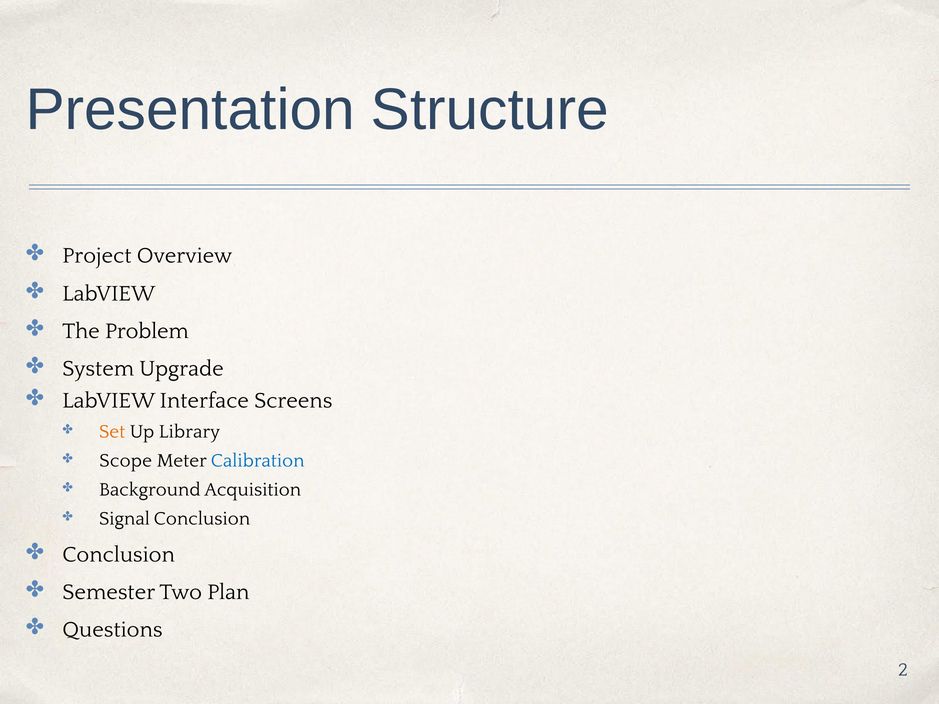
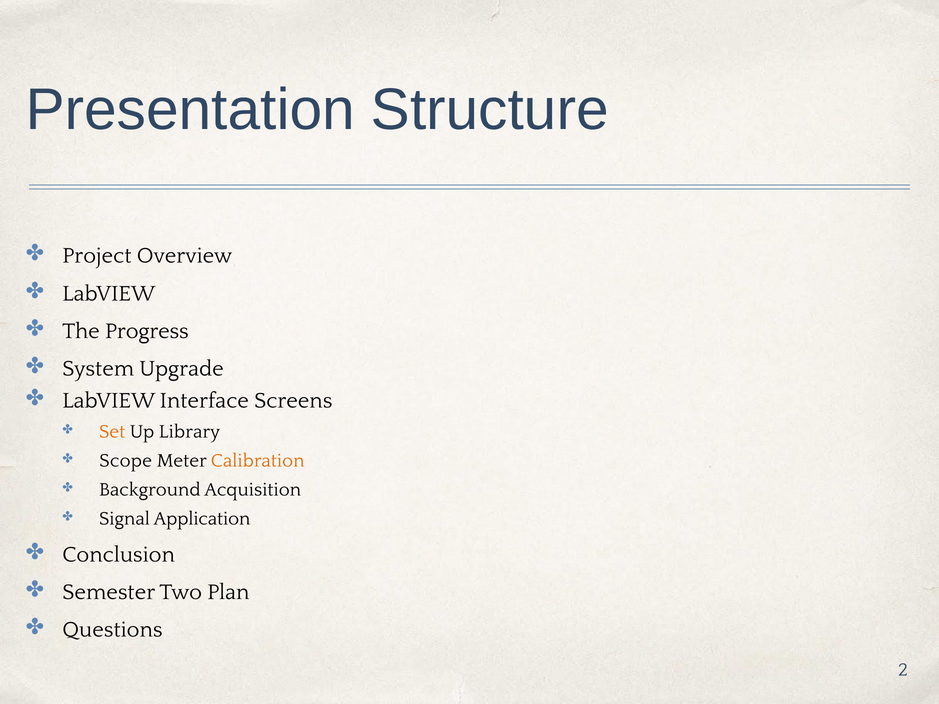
Problem: Problem -> Progress (147, 331)
Calibration colour: blue -> orange (258, 461)
Signal Conclusion: Conclusion -> Application (202, 519)
